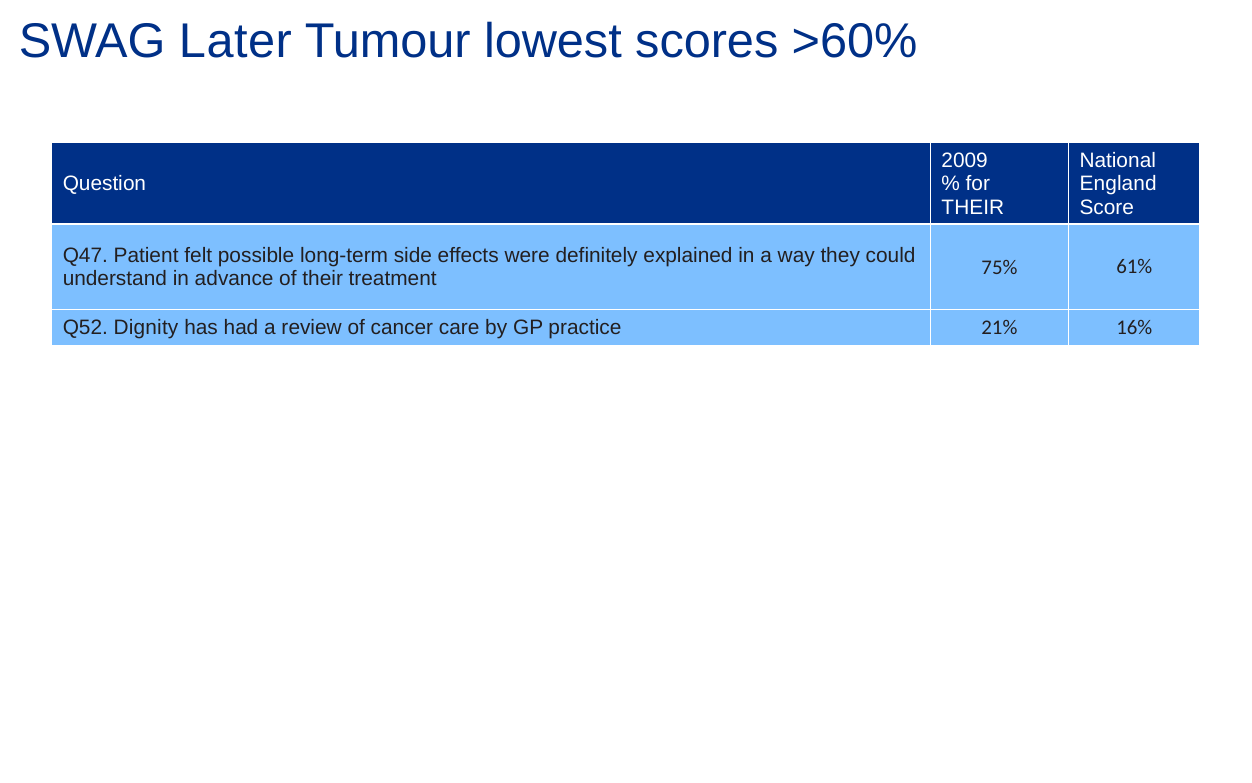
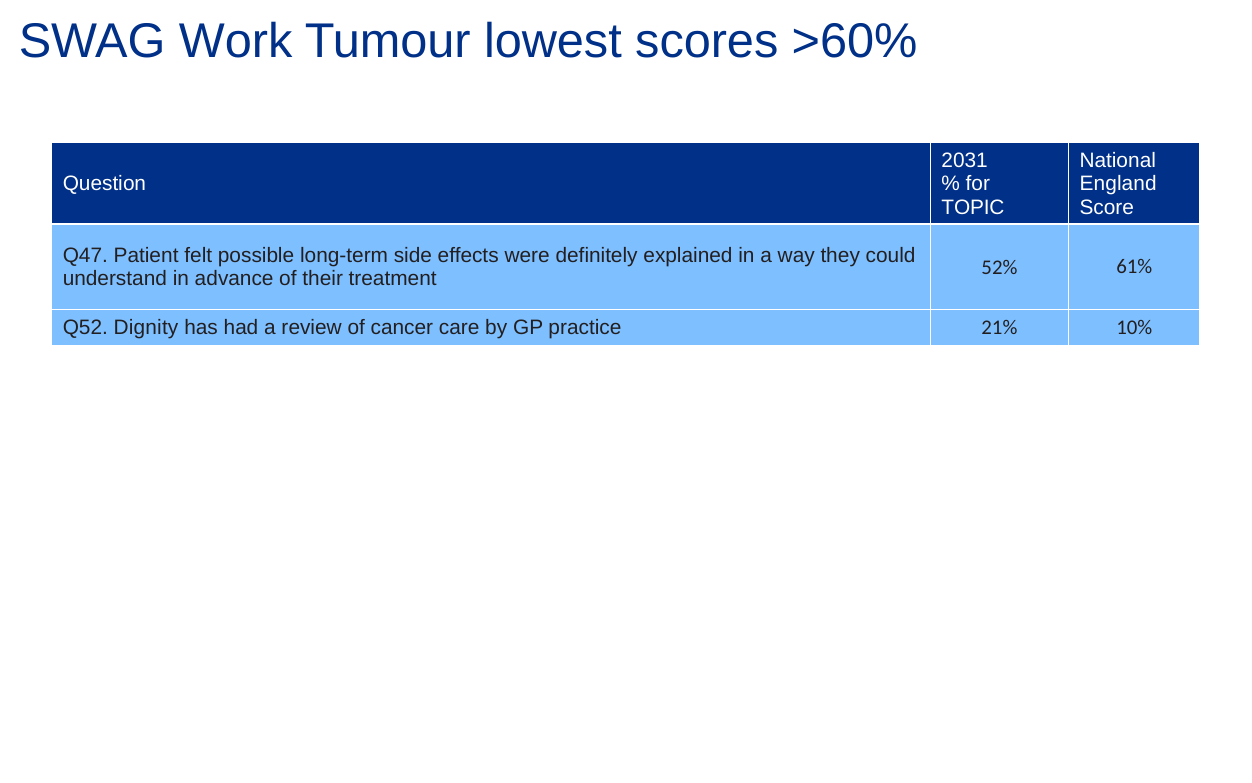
Later: Later -> Work (236, 42)
2009: 2009 -> 2031 (965, 160)
THEIR: THEIR -> TOPIC (973, 207)
75%: 75% -> 52% (999, 268)
16%: 16% -> 10% (1134, 328)
